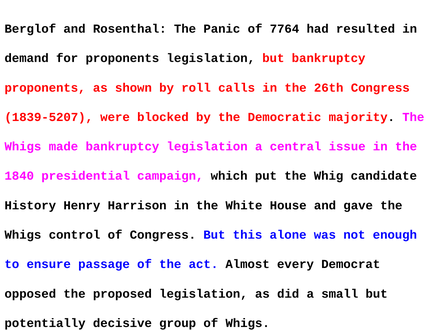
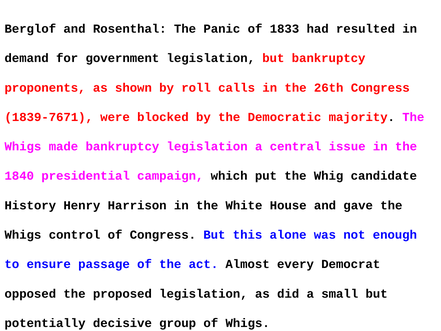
7764: 7764 -> 1833 (284, 29)
for proponents: proponents -> government (122, 58)
1839-5207: 1839-5207 -> 1839-7671 (49, 117)
